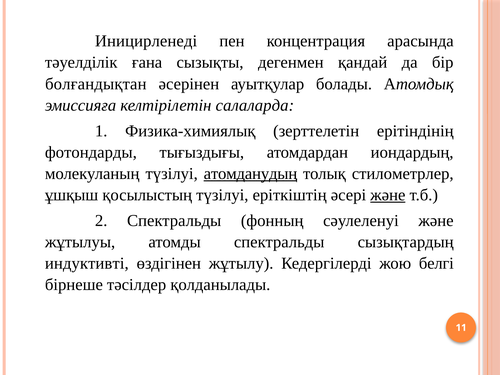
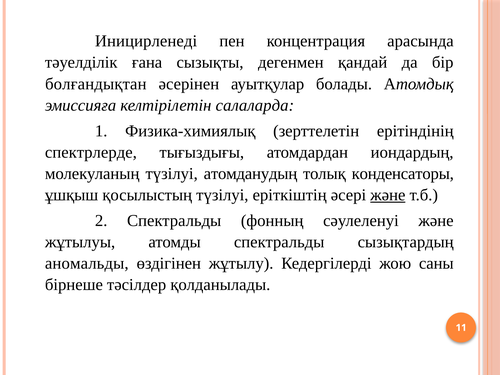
фотондарды: фотондарды -> спектрлерде (91, 152)
атомданудың underline: present -> none (250, 174)
стилометрлер: стилометрлер -> конденсаторы (403, 174)
индуктивті: индуктивті -> аномальды (87, 263)
белгі: белгі -> саны (436, 263)
